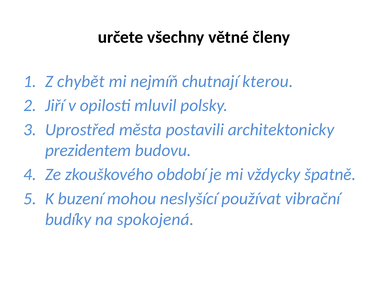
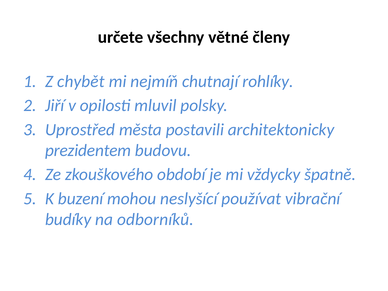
kterou: kterou -> rohlíky (268, 81)
spokojená: spokojená -> odborníků (155, 219)
